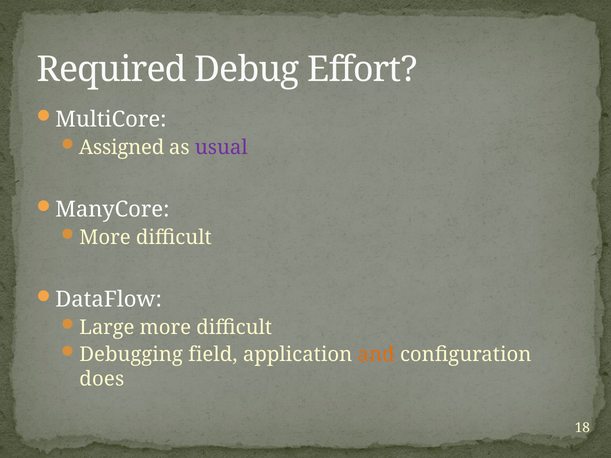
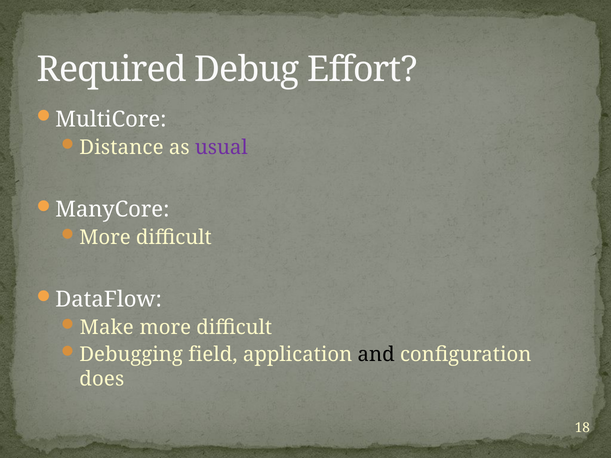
Assigned: Assigned -> Distance (121, 147)
Large: Large -> Make (107, 328)
and colour: orange -> black (376, 355)
